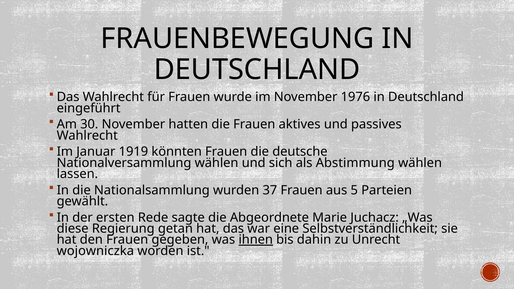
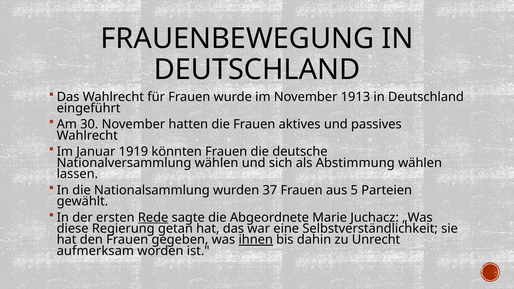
1976: 1976 -> 1913 (355, 97)
Rede underline: none -> present (153, 218)
wojowniczka: wojowniczka -> aufmerksam (95, 251)
